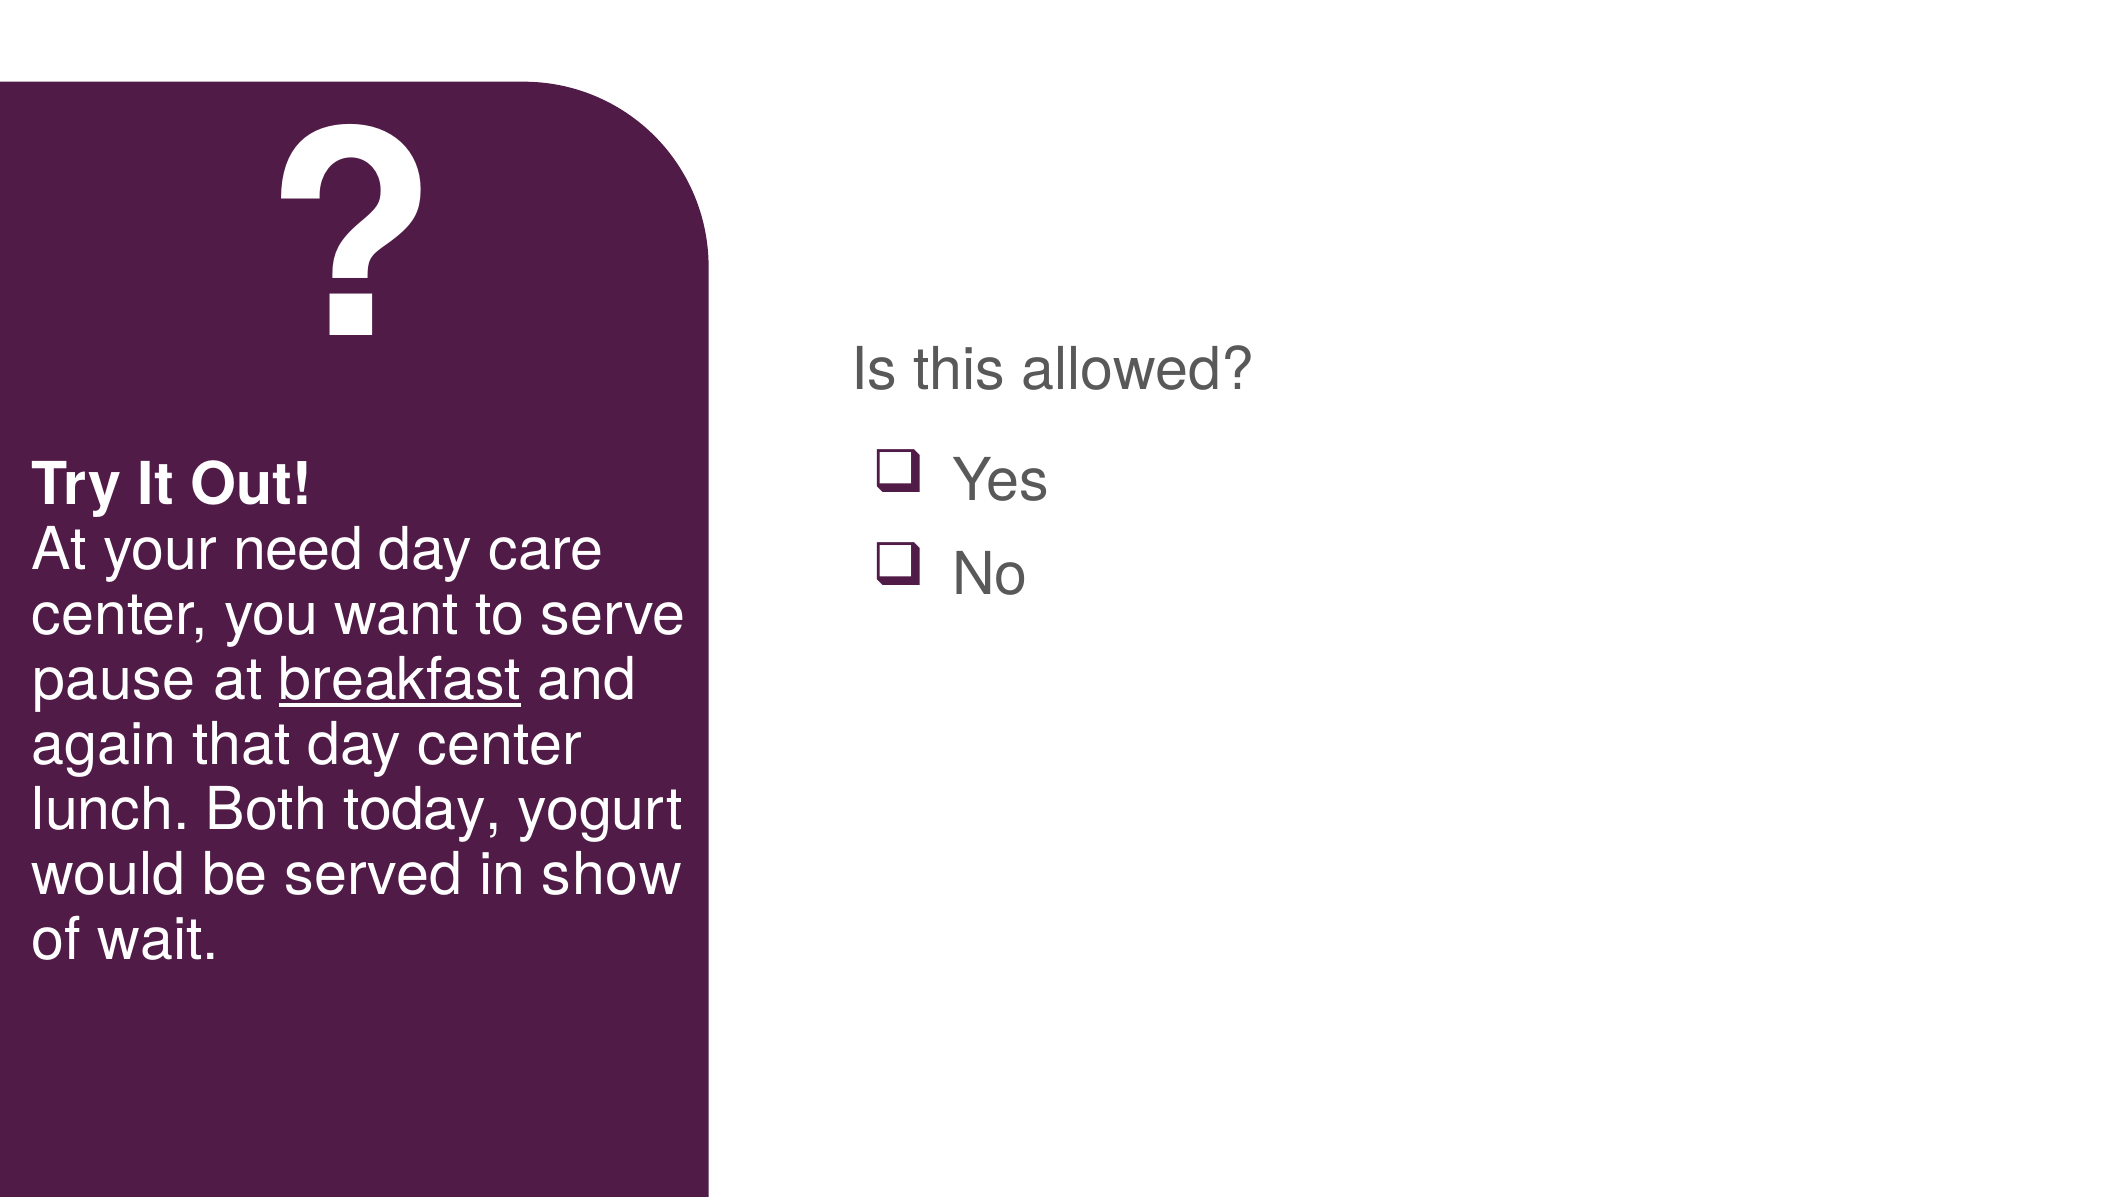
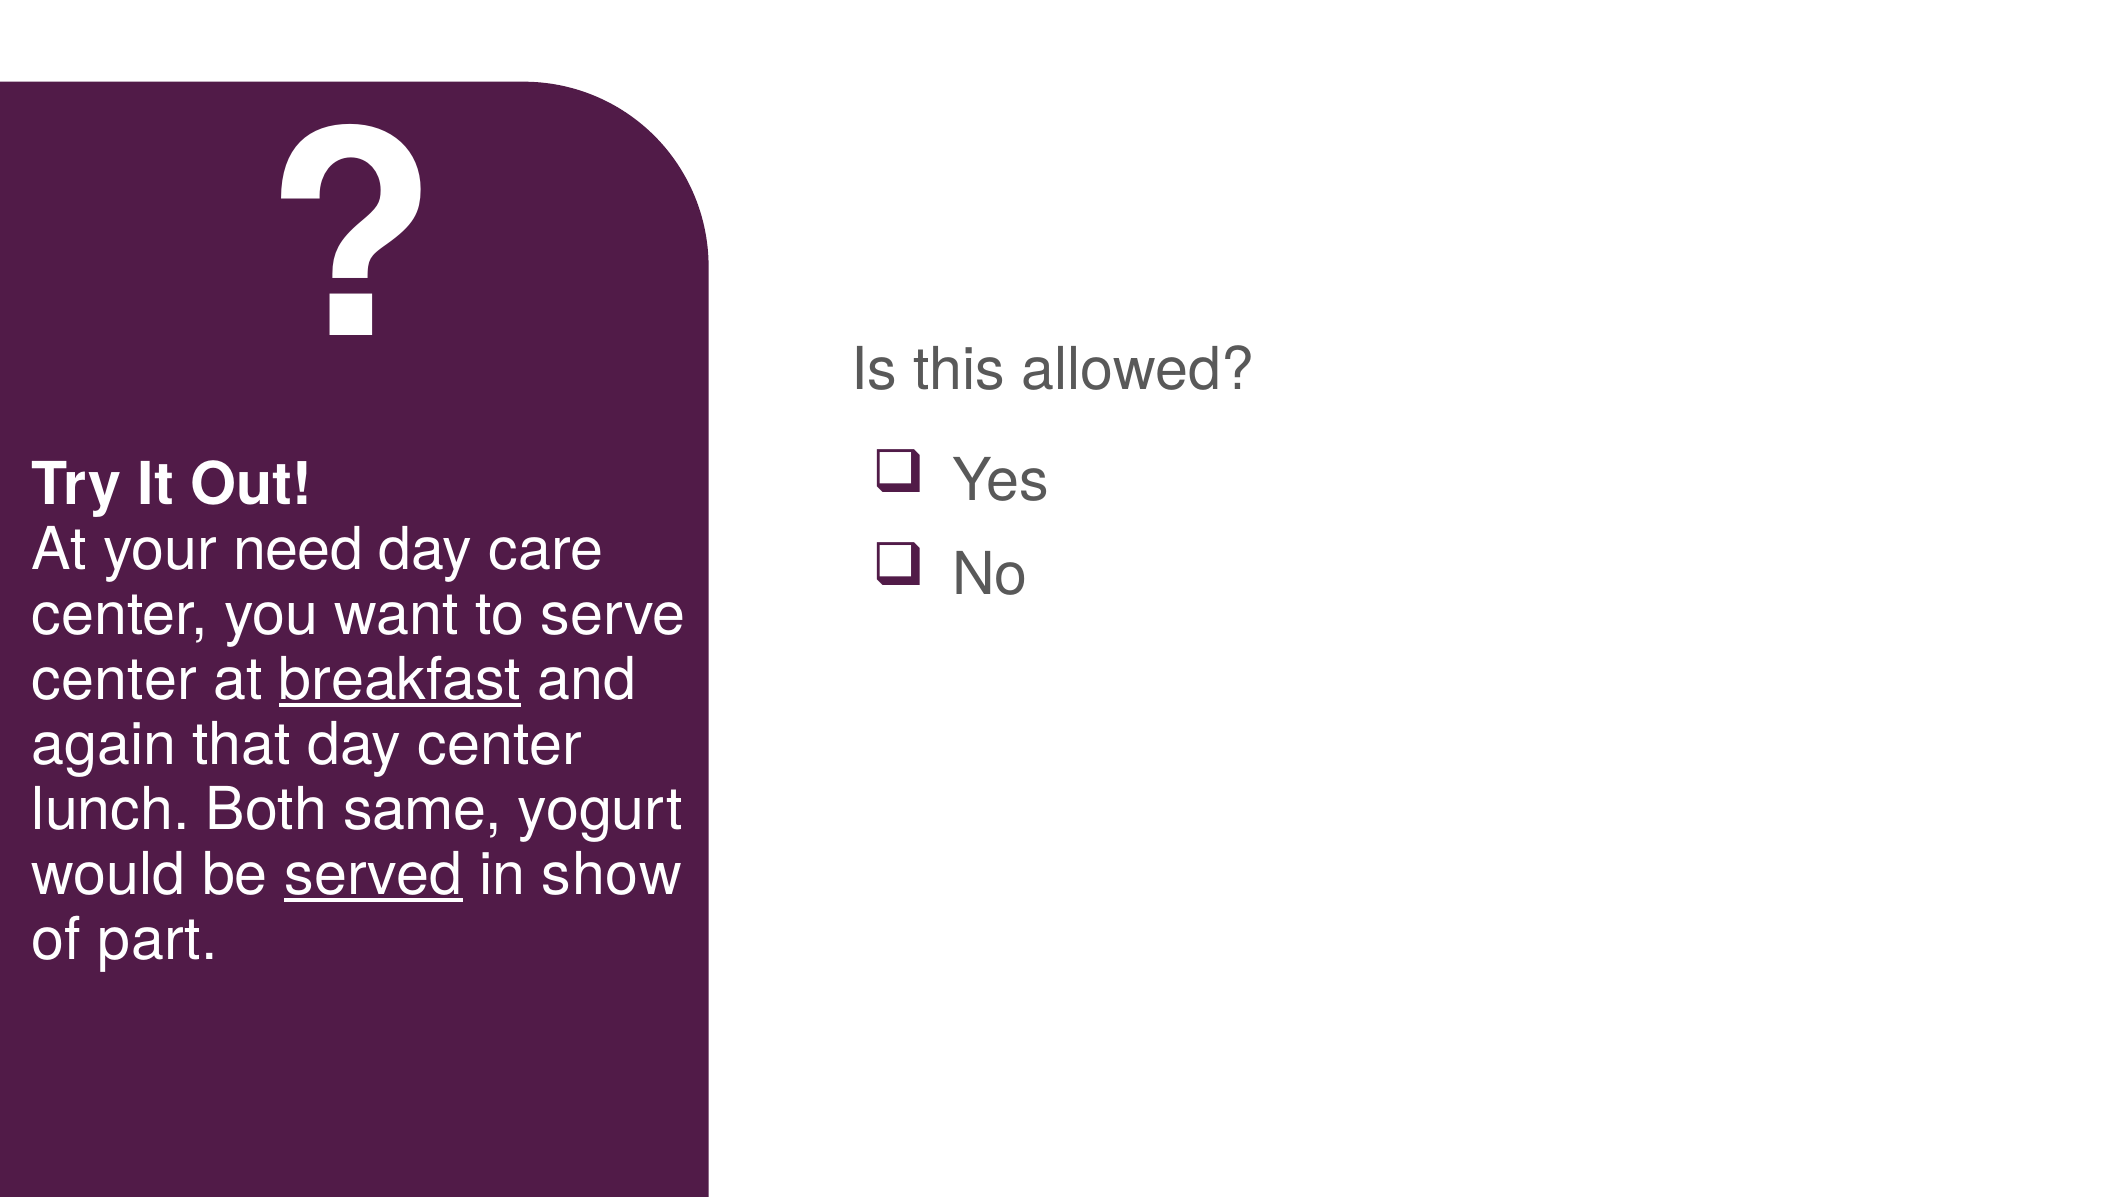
pause: pause -> center (114, 680)
Both today: today -> same (423, 810)
served underline: none -> present (374, 875)
of wait: wait -> part (158, 940)
